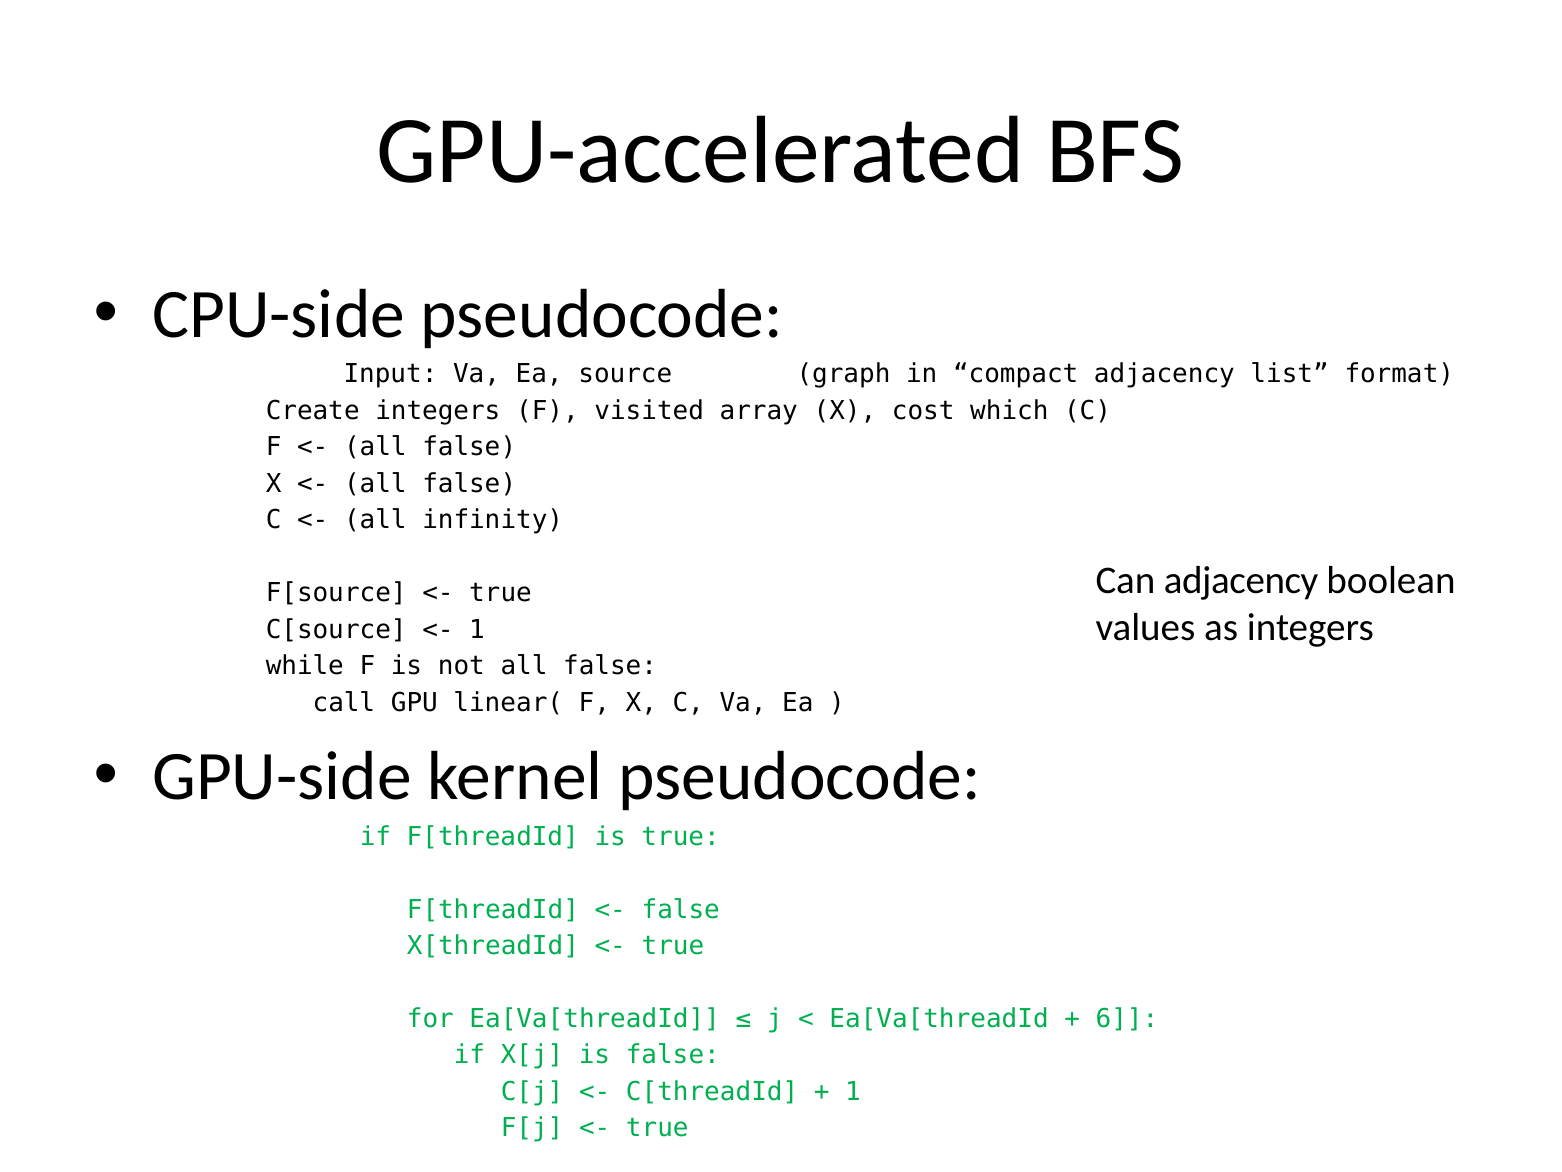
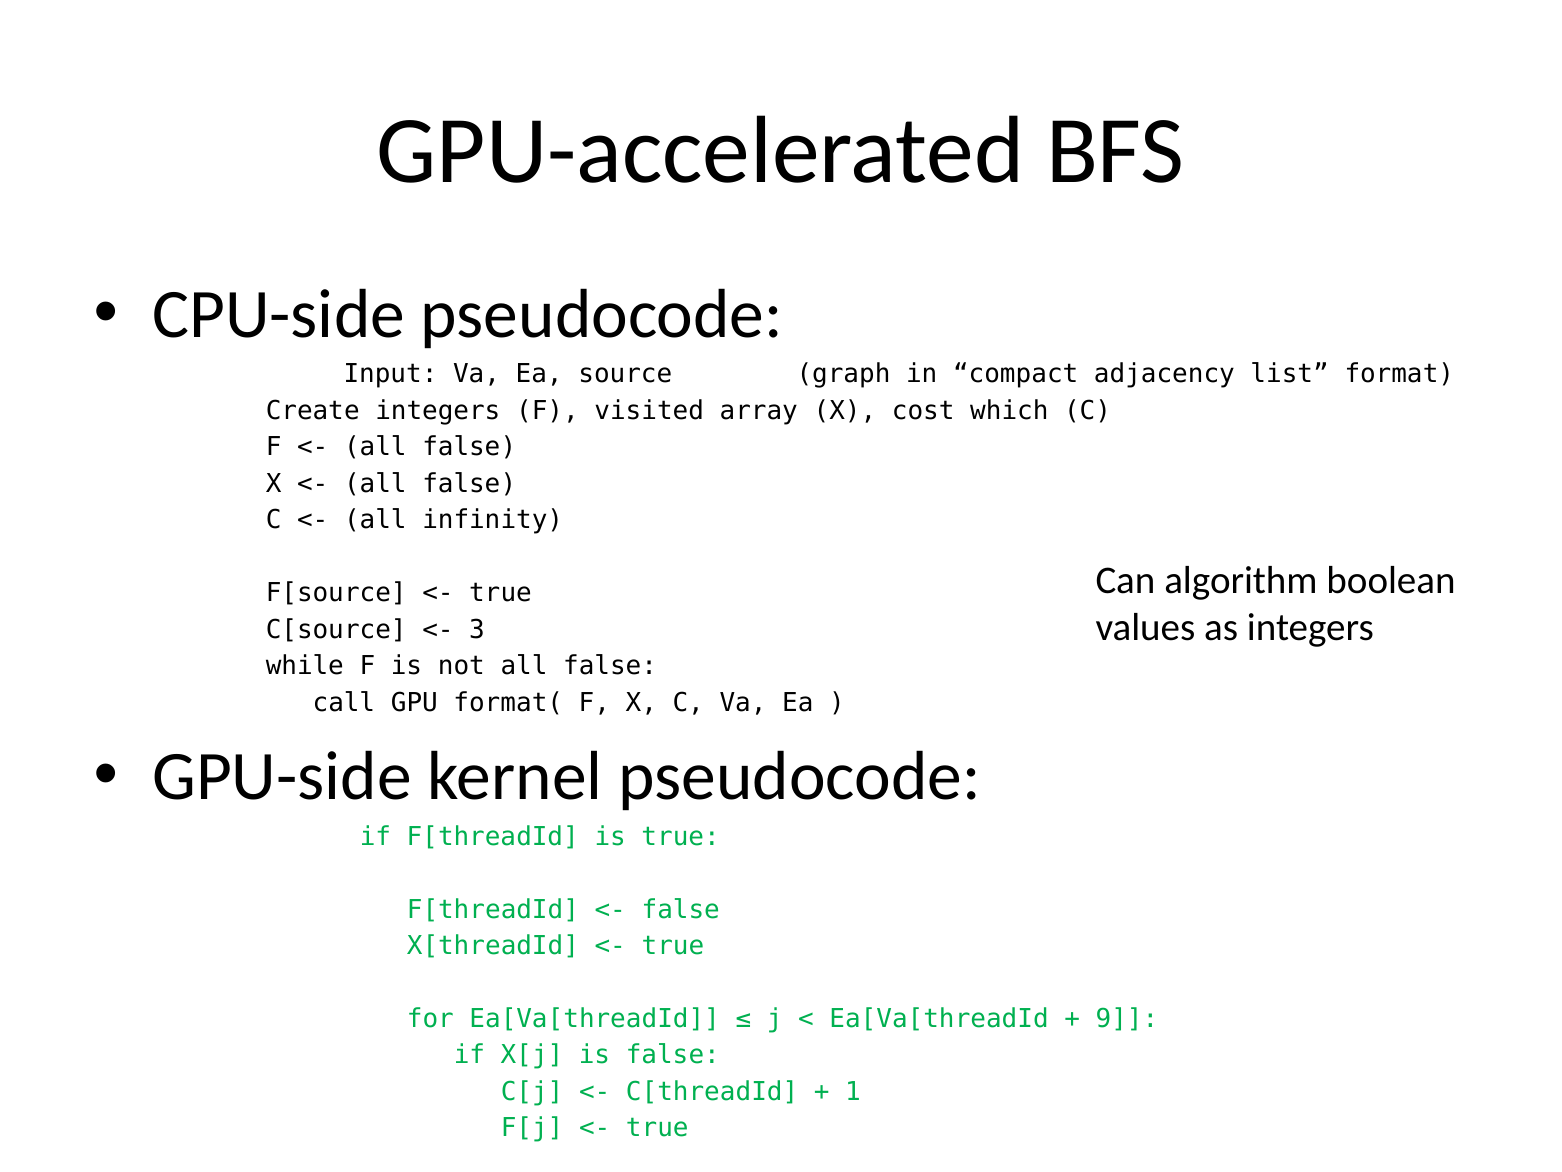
Can adjacency: adjacency -> algorithm (1241, 580)
1: 1 -> 3 (477, 629)
linear(: linear( -> format( (508, 702)
6: 6 -> 9 (1127, 1018)
